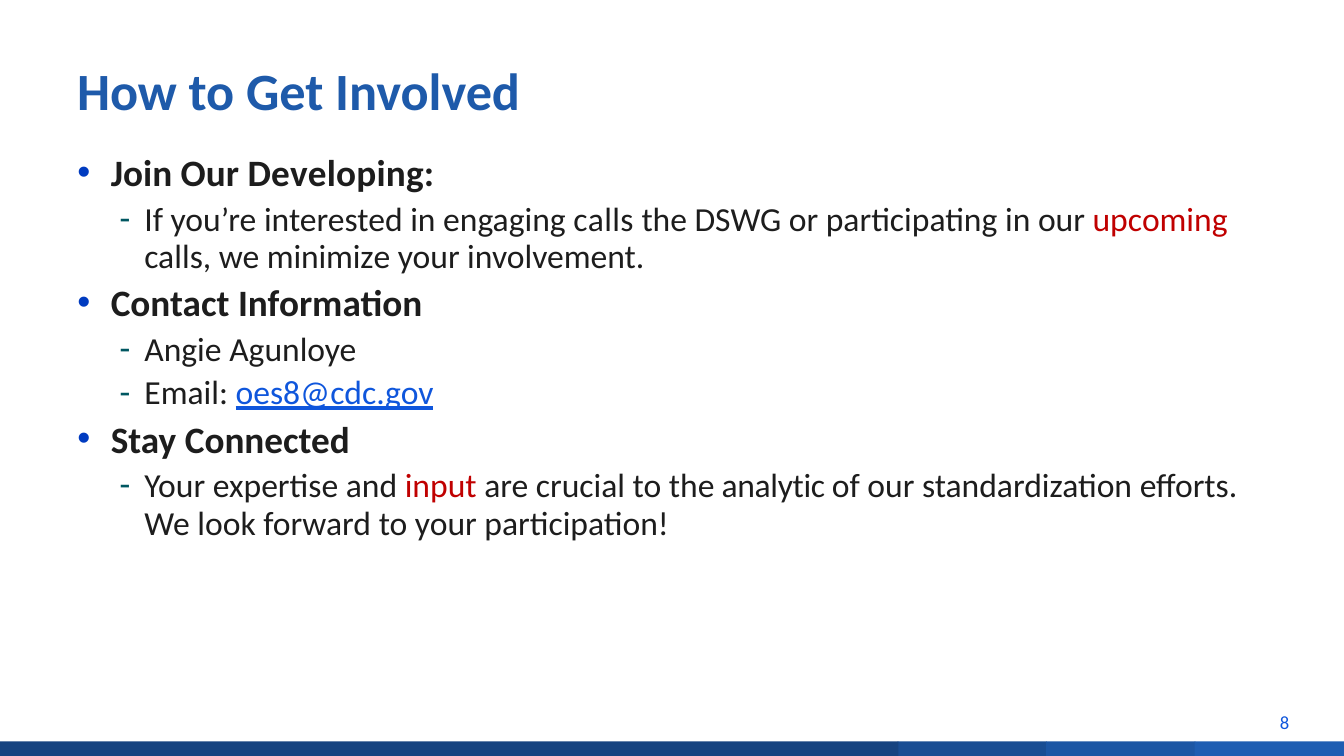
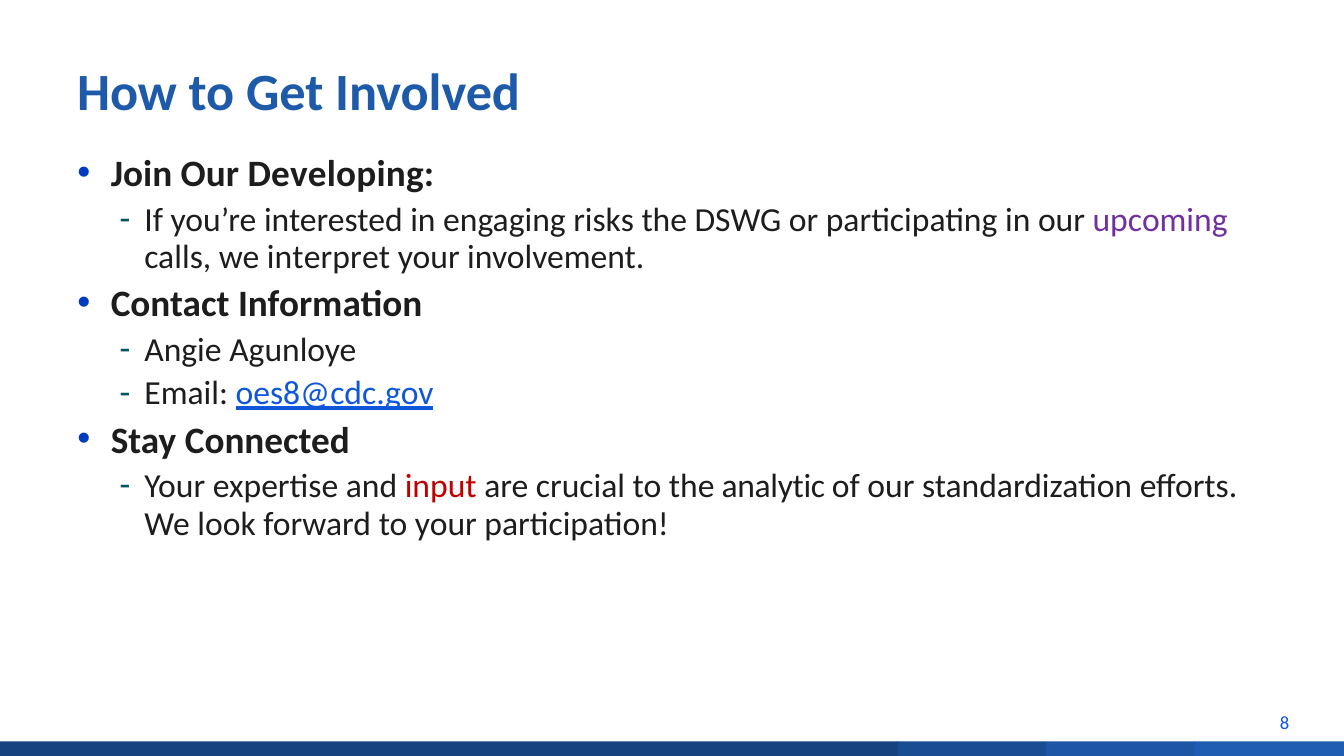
engaging calls: calls -> risks (604, 220)
upcoming colour: red -> purple (1160, 220)
minimize: minimize -> interpret (328, 257)
